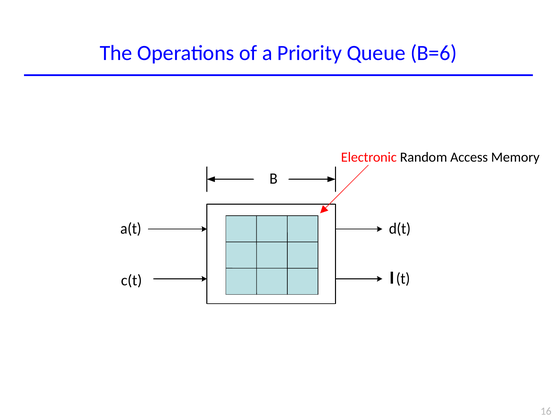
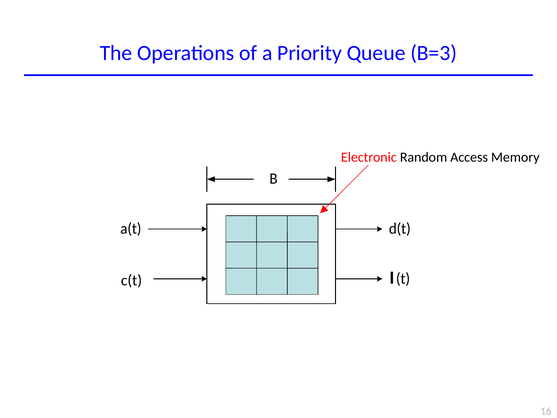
B=6: B=6 -> B=3 (434, 53)
